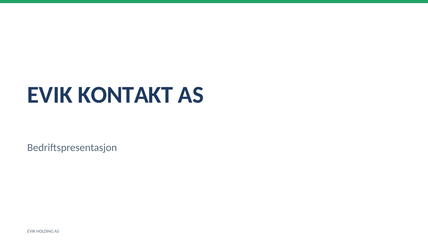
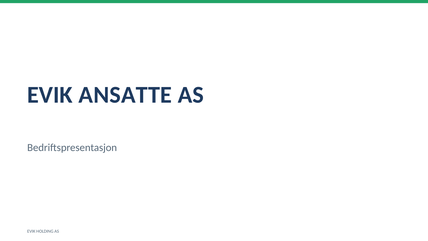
KONTAKT: KONTAKT -> ANSATTE (125, 95)
